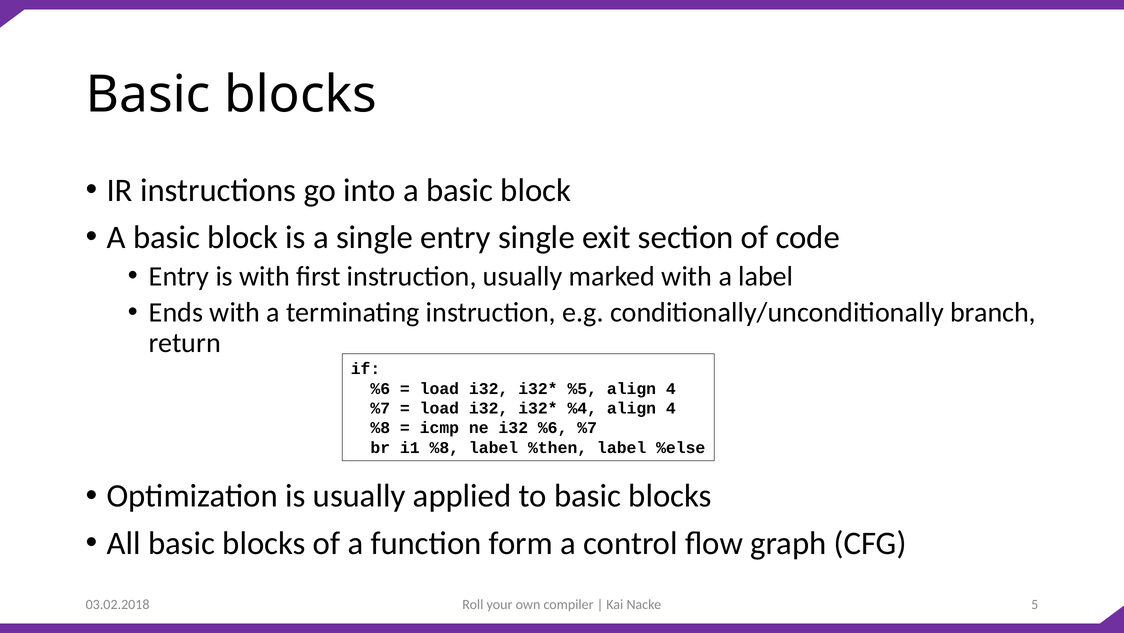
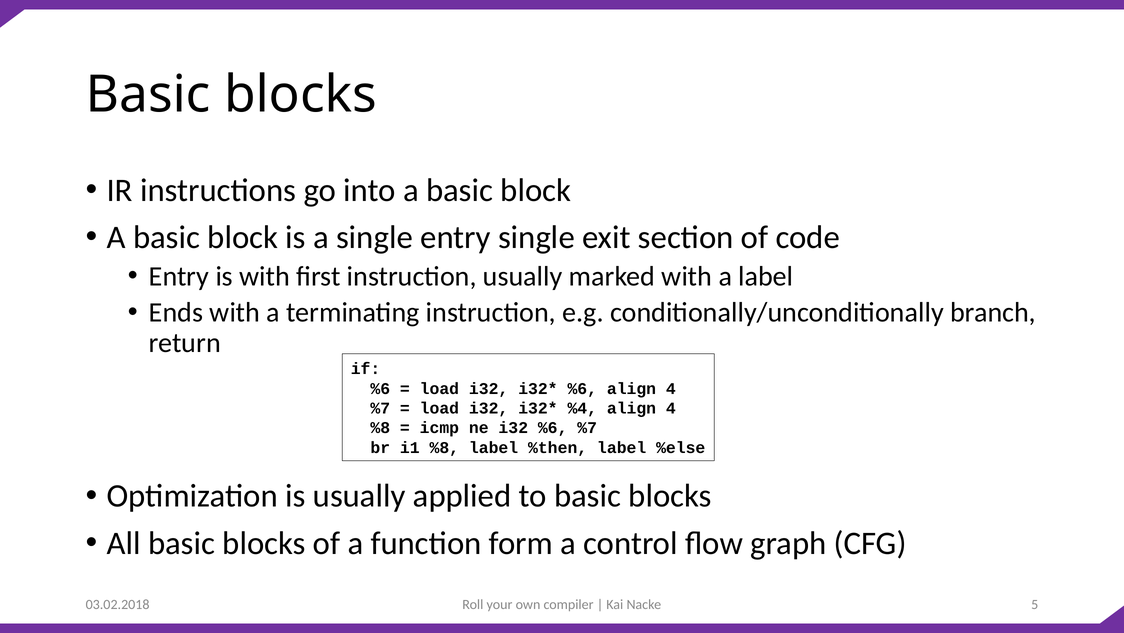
%5: %5 -> %6 (582, 388)
